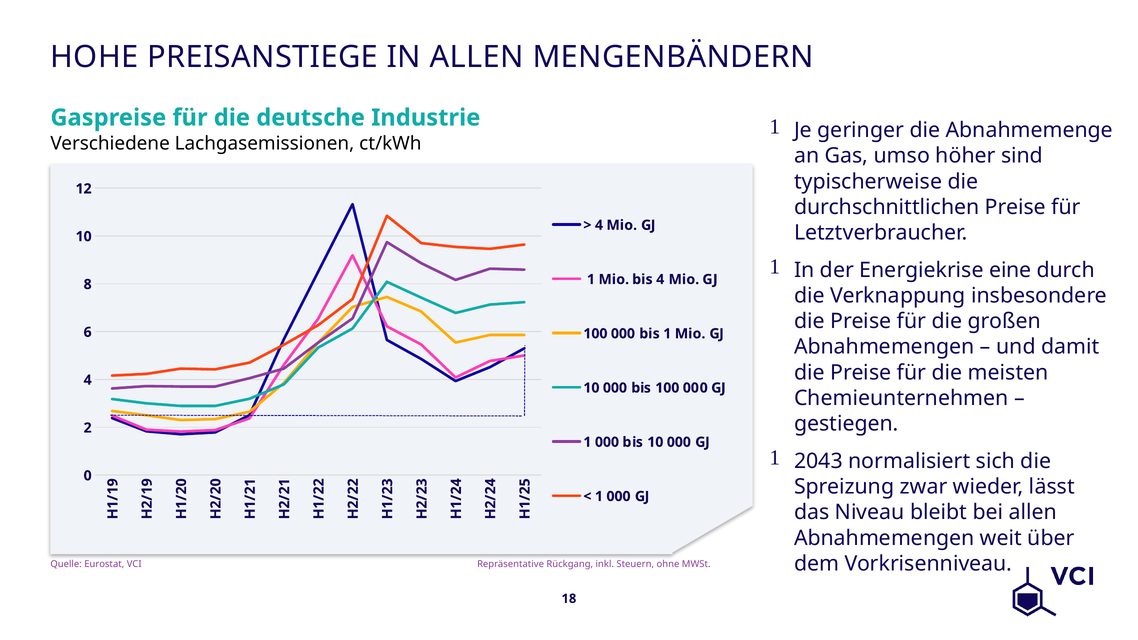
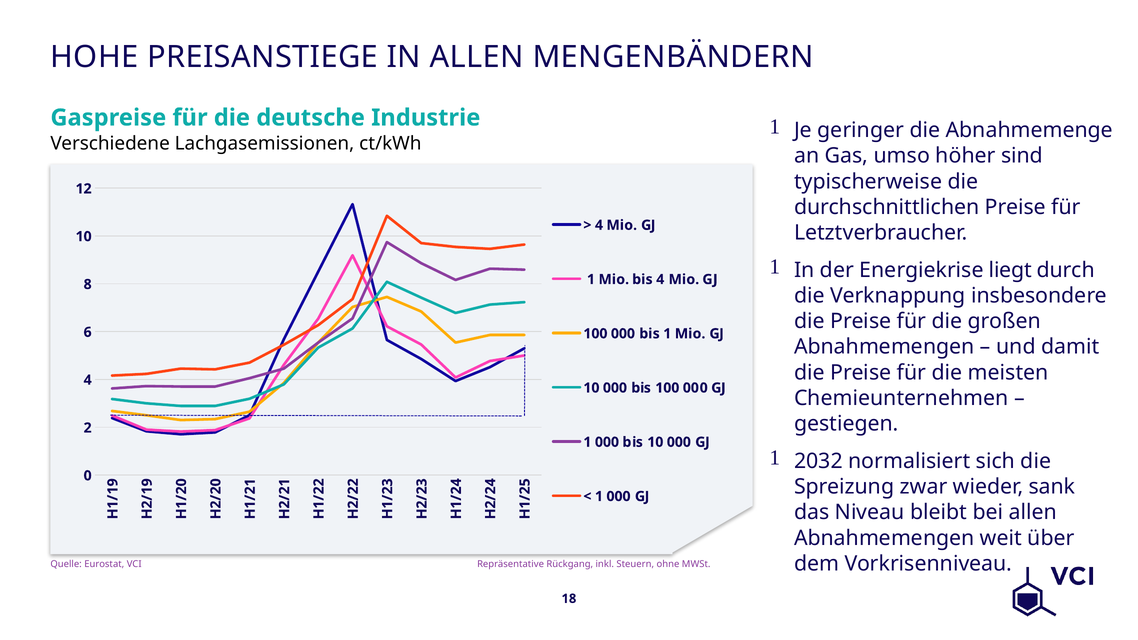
eine: eine -> liegt (1010, 270)
2043: 2043 -> 2032 (818, 461)
lässt: lässt -> sank (1052, 487)
